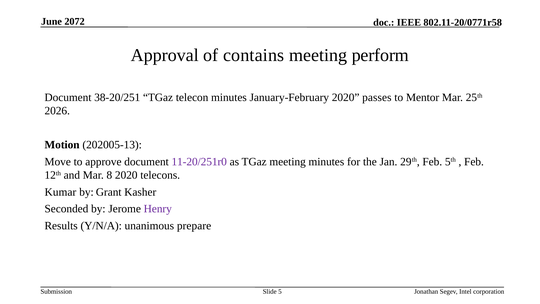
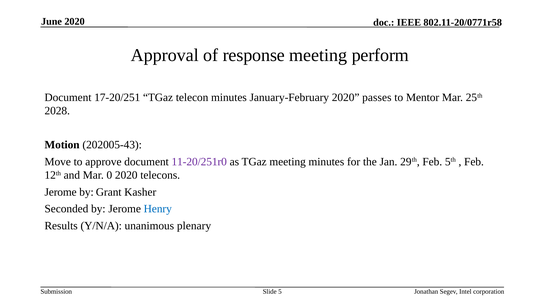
June 2072: 2072 -> 2020 (75, 21)
contains: contains -> response (254, 55)
38-20/251: 38-20/251 -> 17-20/251 (117, 97)
2026: 2026 -> 2028 (57, 111)
202005-13: 202005-13 -> 202005-43 (112, 145)
8: 8 -> 0 (109, 175)
Kumar: Kumar -> Jerome (61, 192)
Henry colour: purple -> blue (158, 209)
prepare: prepare -> plenary (194, 226)
